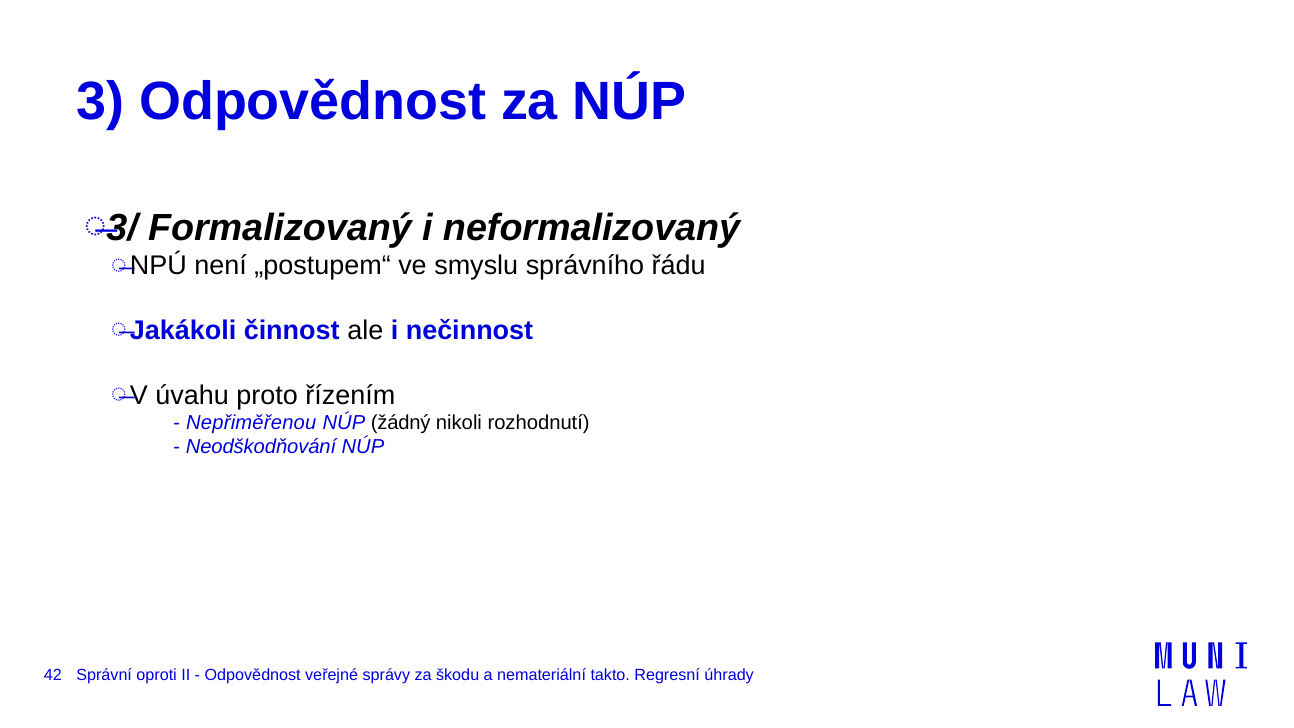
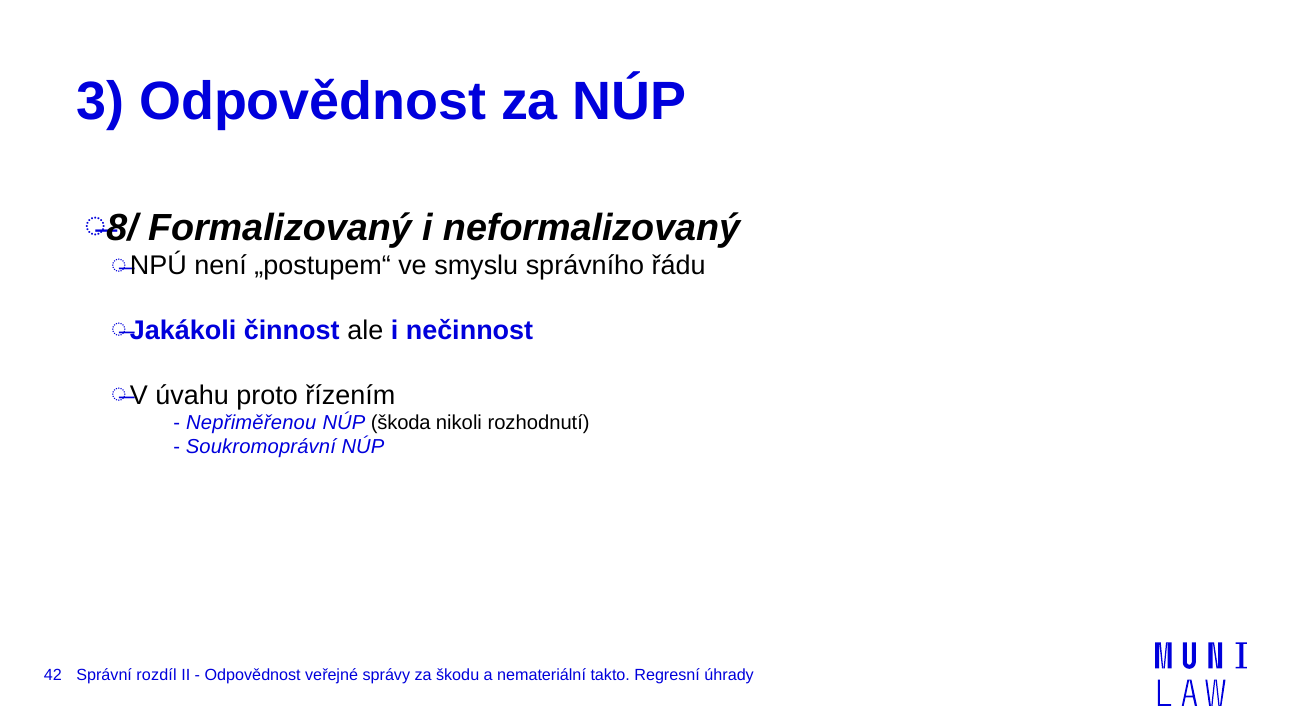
3/: 3/ -> 8/ (122, 228)
žádný: žádný -> škoda (401, 423)
Neodškodňování: Neodškodňování -> Soukromoprávní (261, 447)
oproti: oproti -> rozdíl (157, 675)
